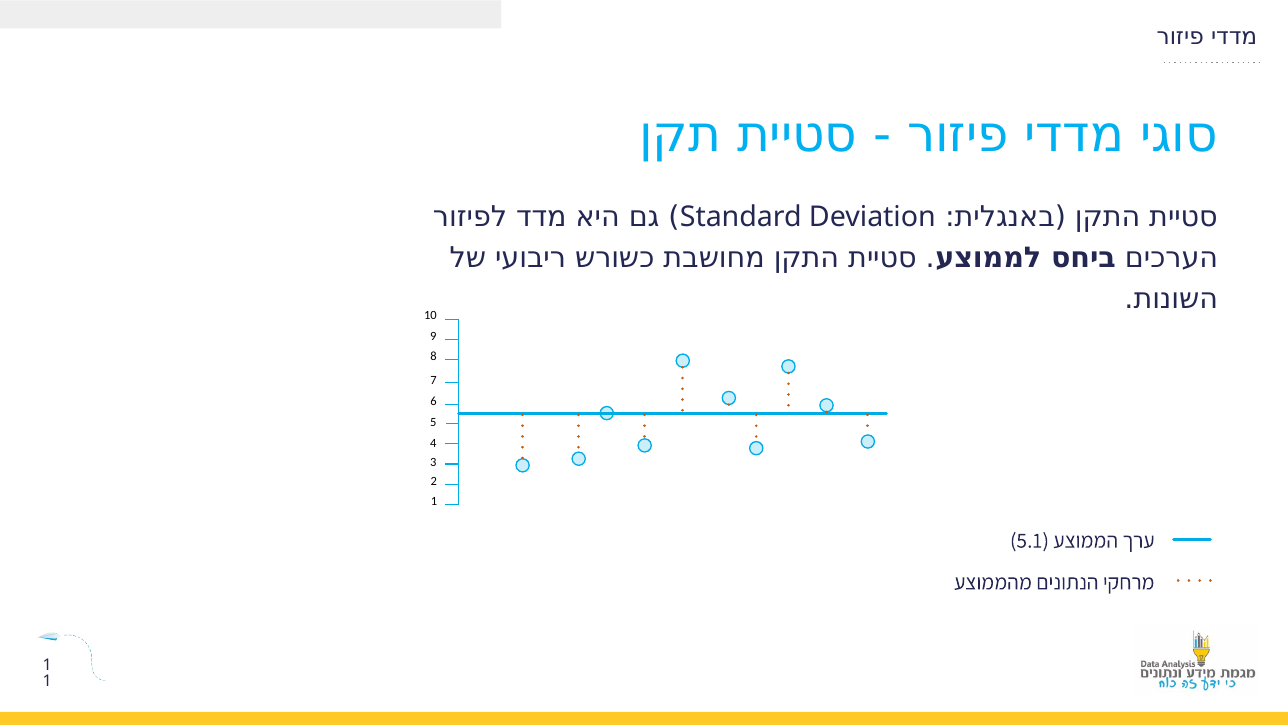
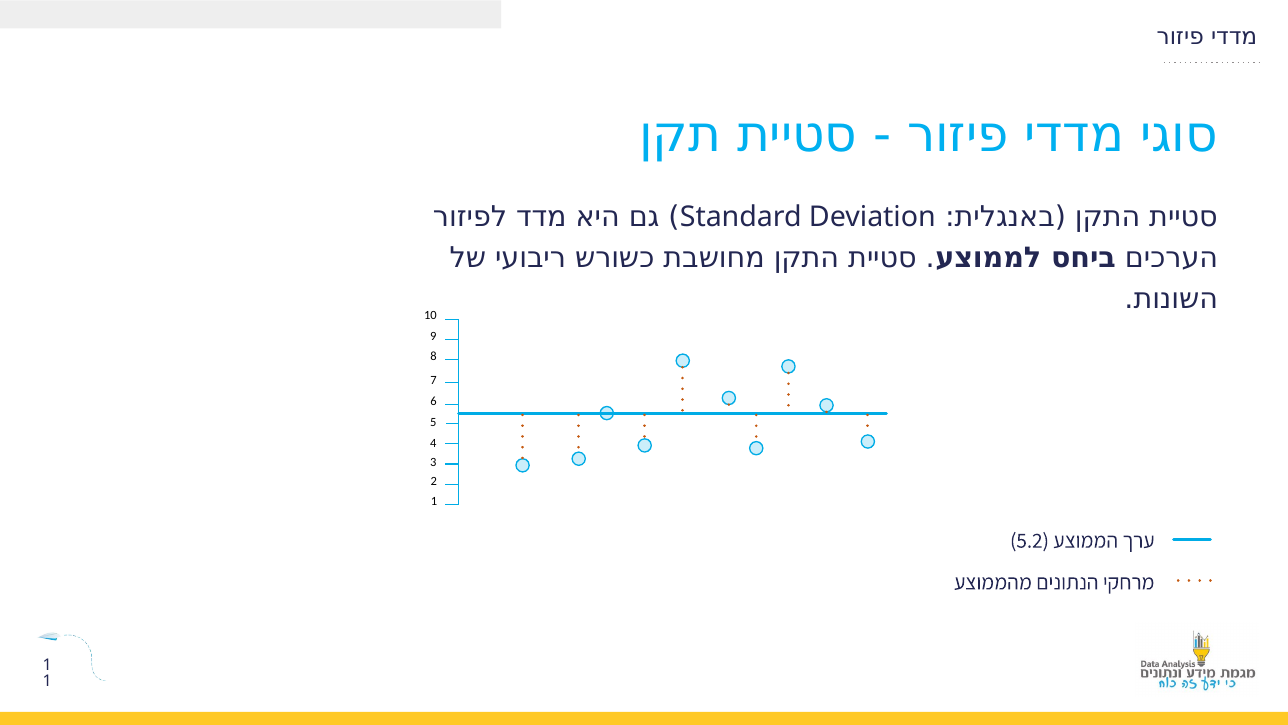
5.1: 5.1 -> 5.2 (1029, 540)
